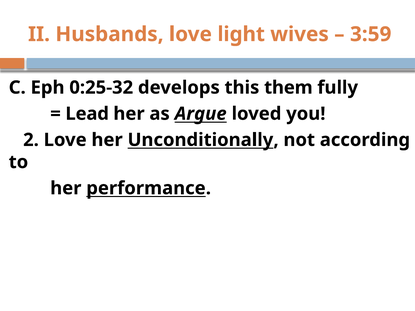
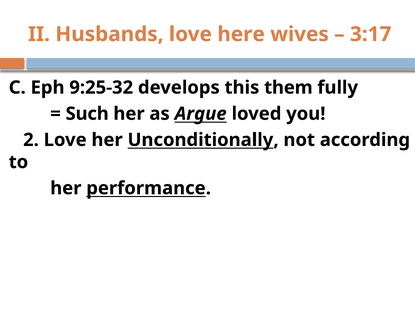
light: light -> here (241, 34)
3:59: 3:59 -> 3:17 (371, 34)
0:25-32: 0:25-32 -> 9:25-32 (101, 88)
Lead: Lead -> Such (87, 114)
